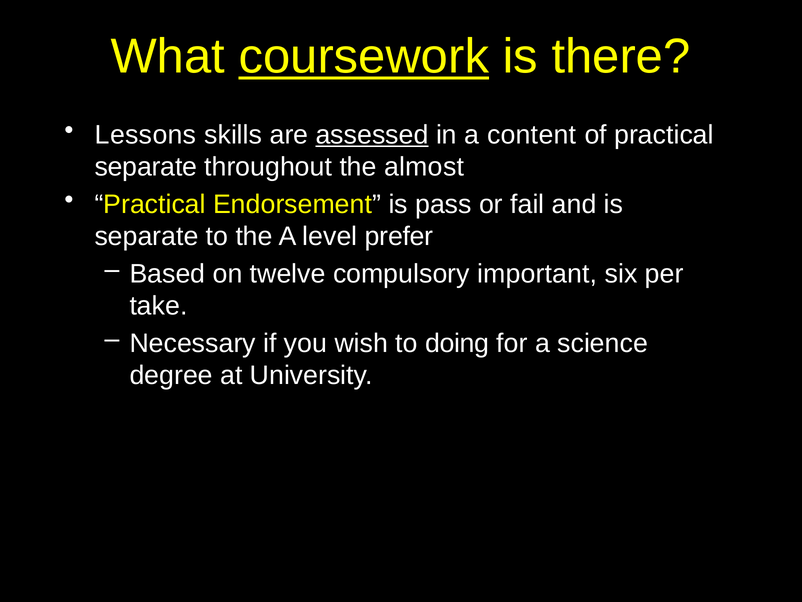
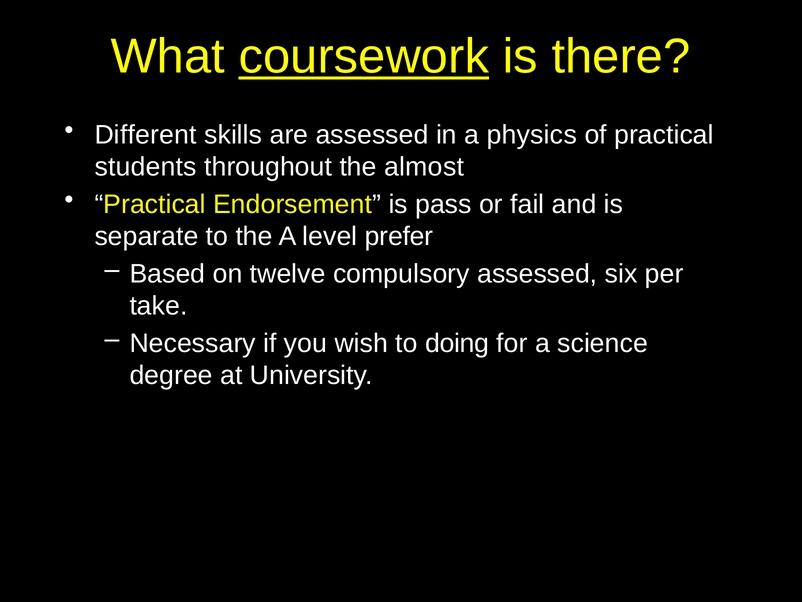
Lessons: Lessons -> Different (146, 135)
assessed underline: present -> none (372, 135)
content: content -> physics (532, 135)
separate: separate -> students (146, 167)
compulsory important: important -> assessed (537, 274)
